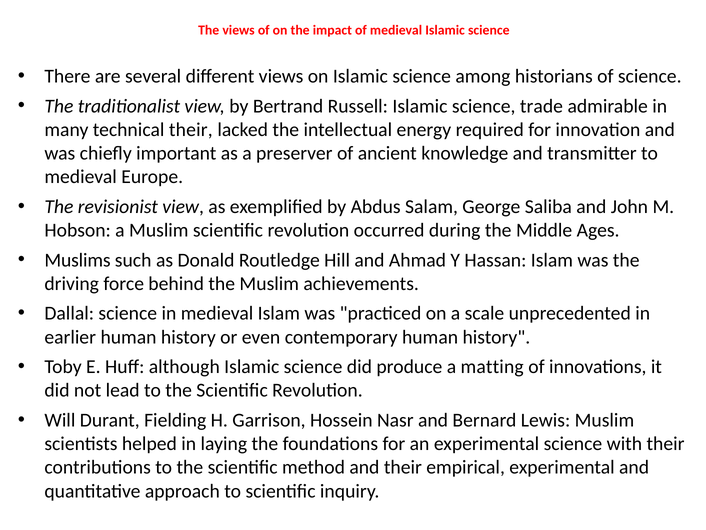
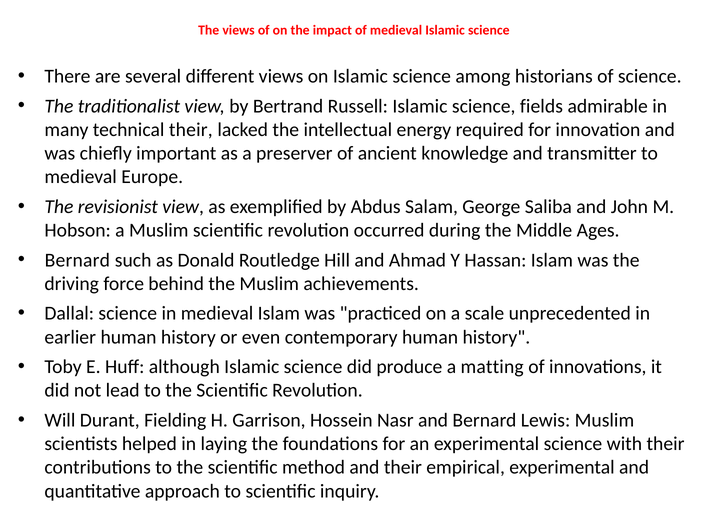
trade: trade -> fields (541, 106)
Muslims: Muslims -> Bernard (77, 260)
